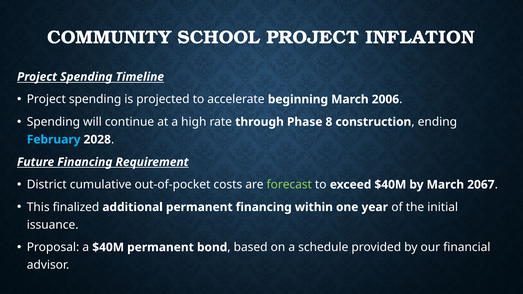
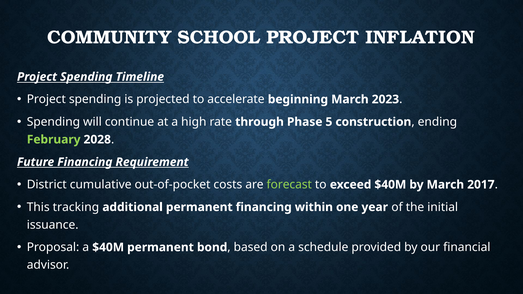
2006: 2006 -> 2023 (385, 99)
8: 8 -> 5 (329, 122)
February colour: light blue -> light green (54, 140)
2067: 2067 -> 2017 (481, 185)
finalized: finalized -> tracking (76, 207)
